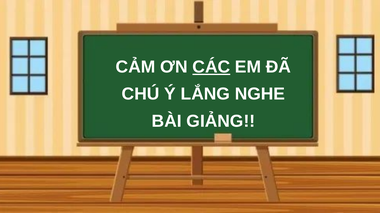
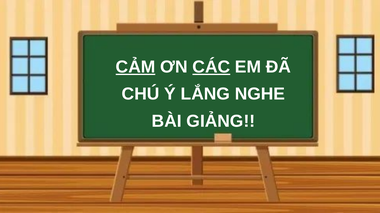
CẢM underline: none -> present (136, 67)
